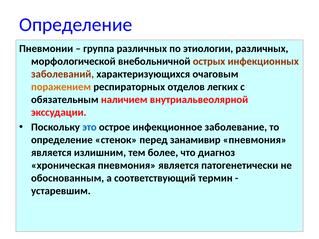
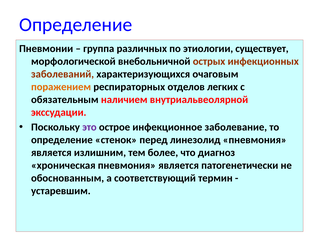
этиологии различных: различных -> существует (262, 49)
это colour: blue -> purple (89, 127)
занамивир: занамивир -> линезолид (195, 140)
